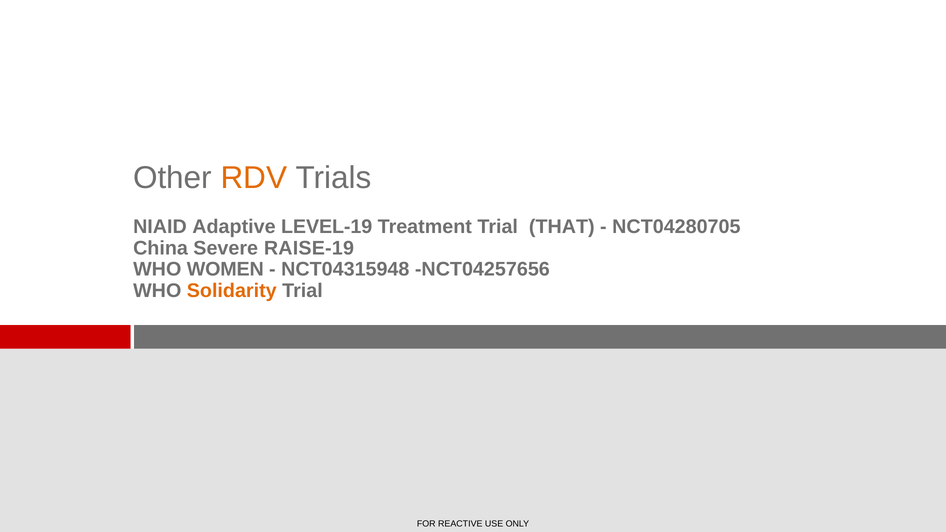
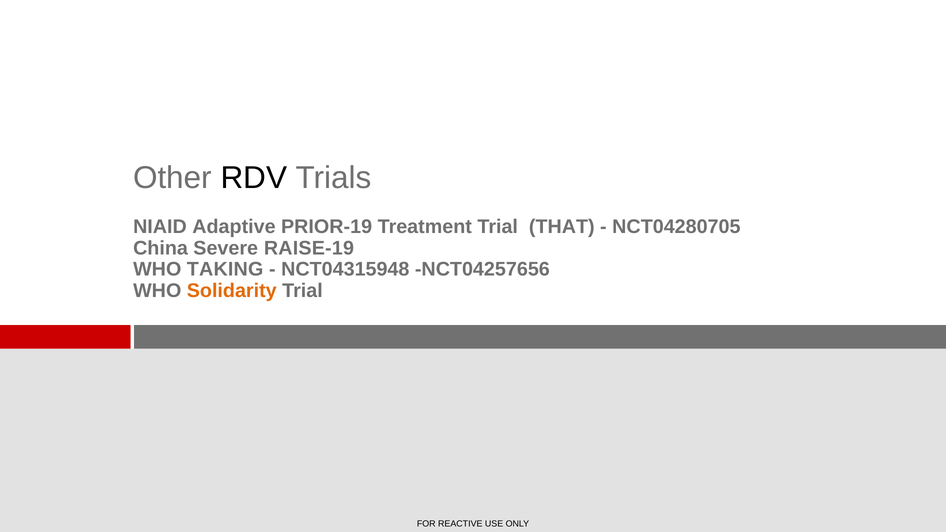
RDV colour: orange -> black (254, 178)
LEVEL-19: LEVEL-19 -> PRIOR-19 (327, 227)
WOMEN: WOMEN -> TAKING (225, 269)
